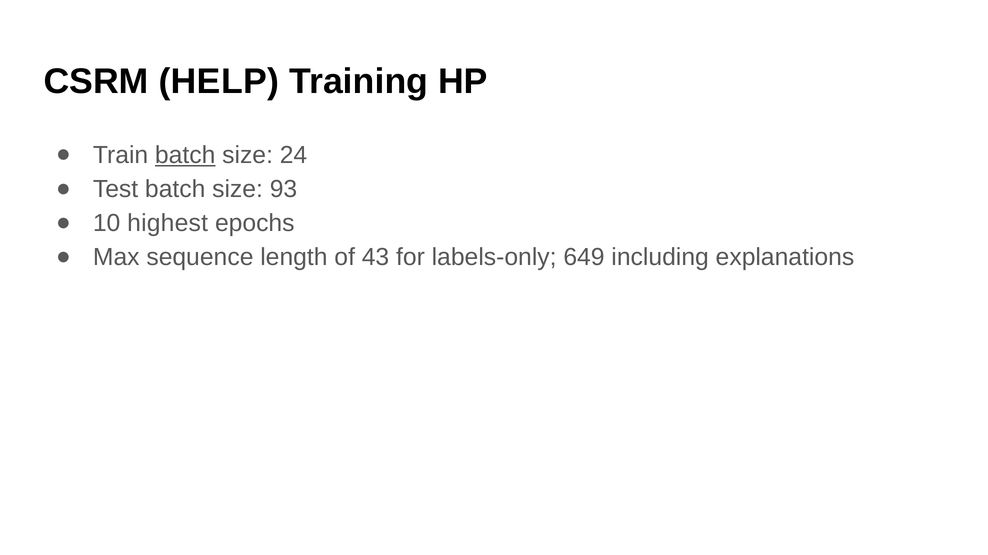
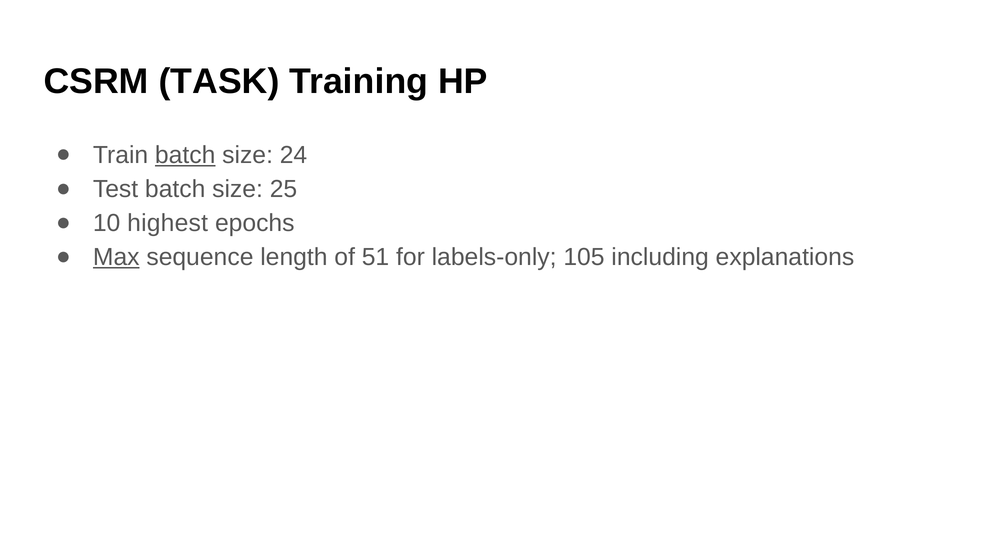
HELP: HELP -> TASK (219, 82)
93: 93 -> 25 (283, 189)
Max underline: none -> present (116, 258)
43: 43 -> 51 (375, 258)
649: 649 -> 105 (584, 258)
